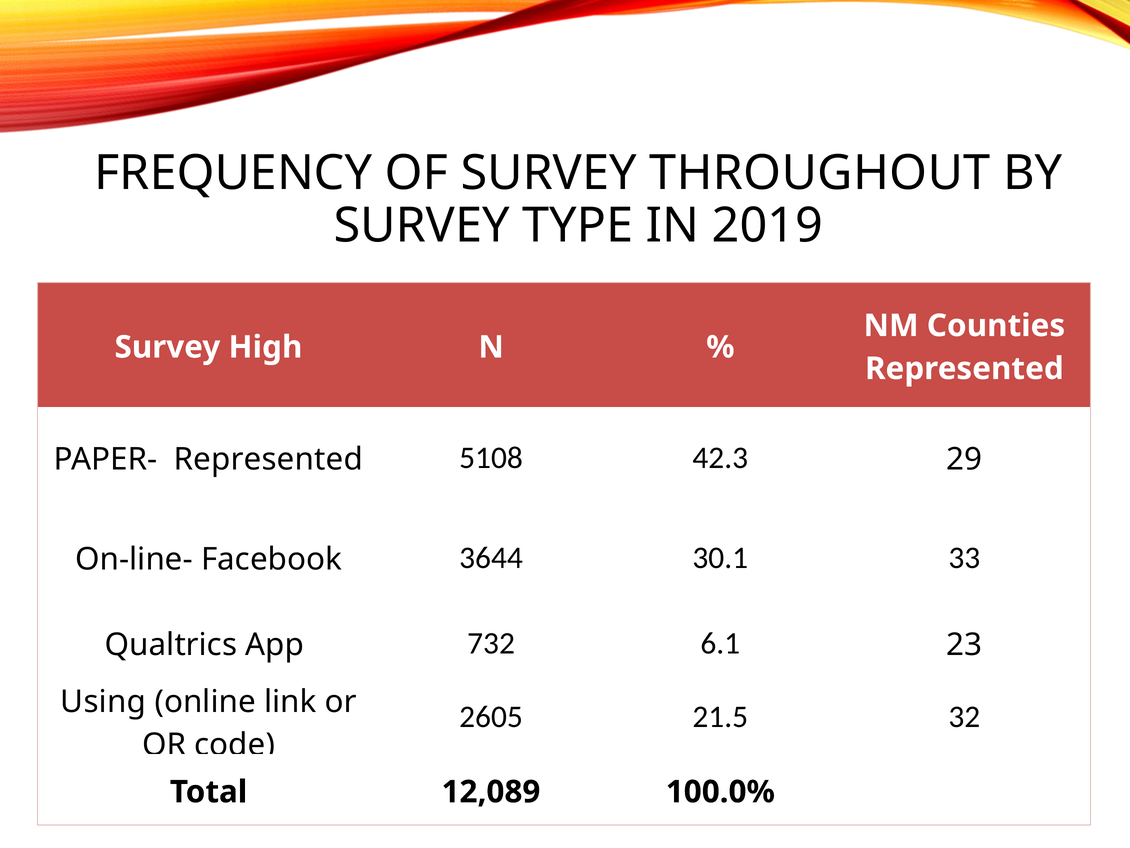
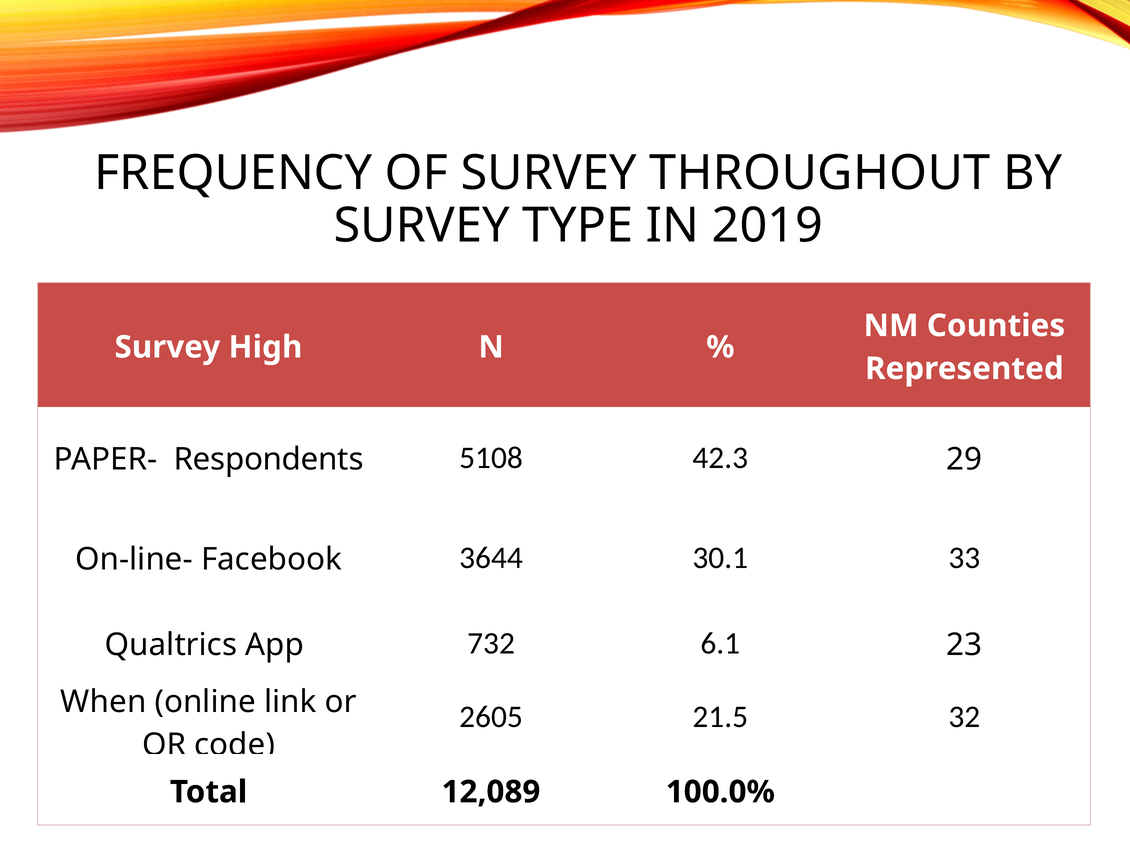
PAPER- Represented: Represented -> Respondents (269, 459)
Using: Using -> When (103, 702)
